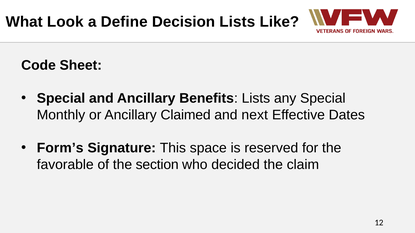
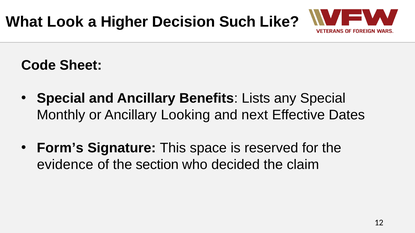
Define: Define -> Higher (124, 22)
Decision Lists: Lists -> Such (237, 22)
Claimed: Claimed -> Looking (185, 115)
favorable: favorable -> evidence (65, 165)
